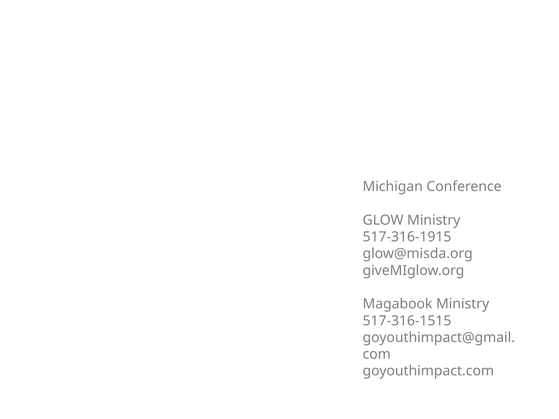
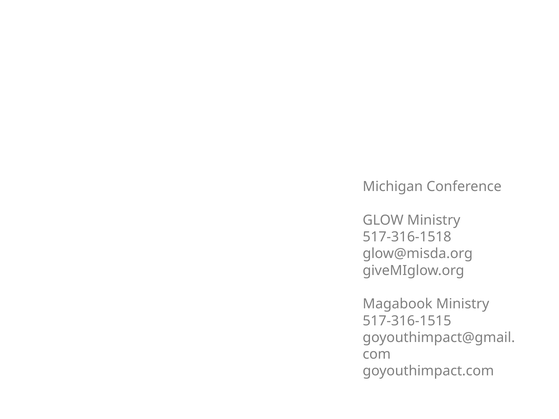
517-316-1915: 517-316-1915 -> 517-316-1518 (407, 237)
